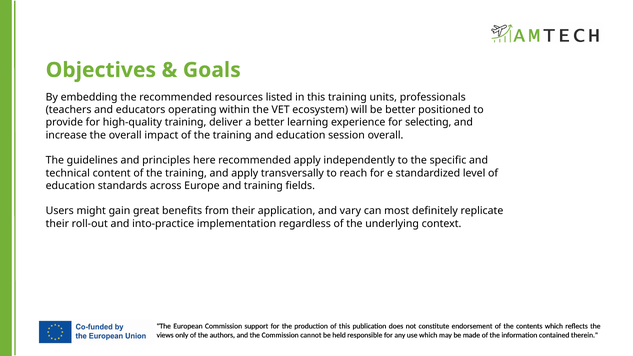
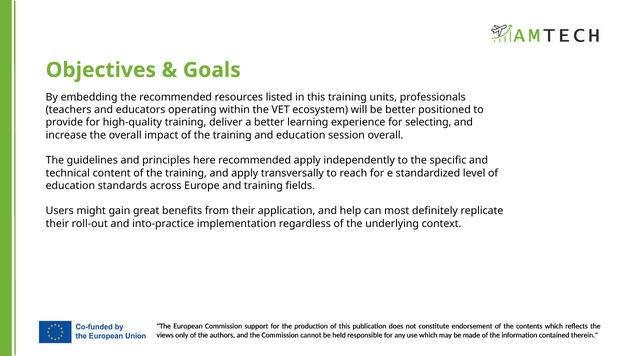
vary: vary -> help (350, 211)
